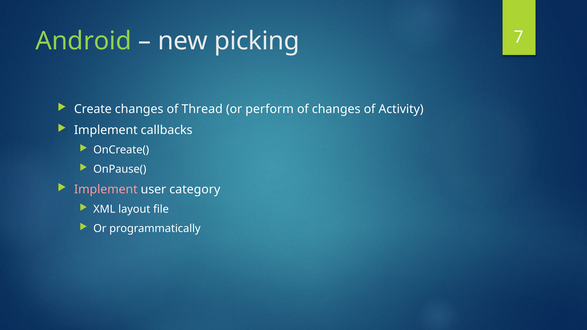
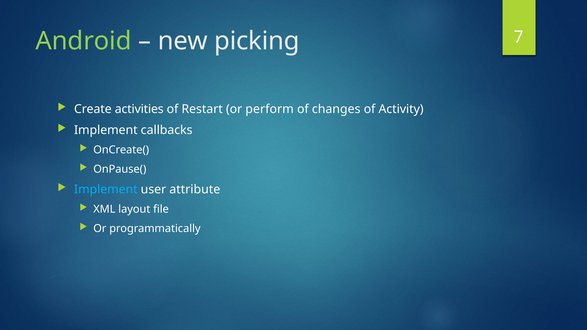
Create changes: changes -> activities (139, 109)
Thread: Thread -> Restart (202, 109)
Implement colour: pink -> light blue (106, 189)
category: category -> attribute (195, 189)
